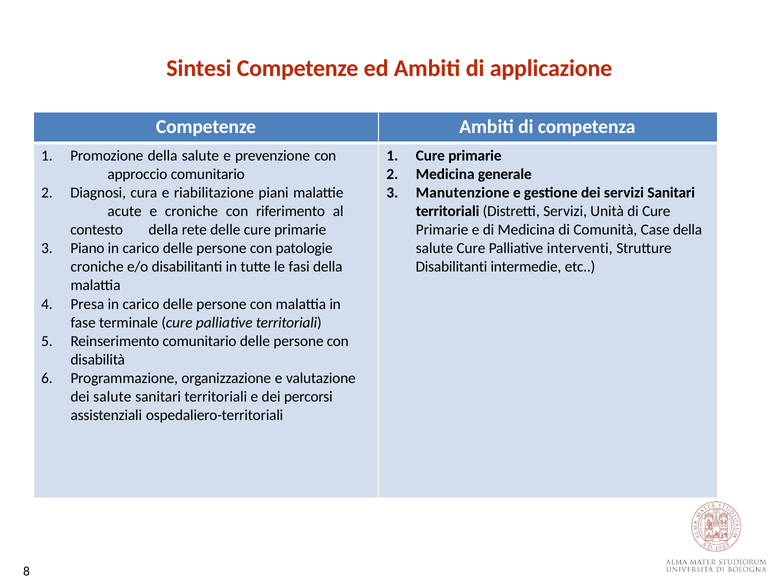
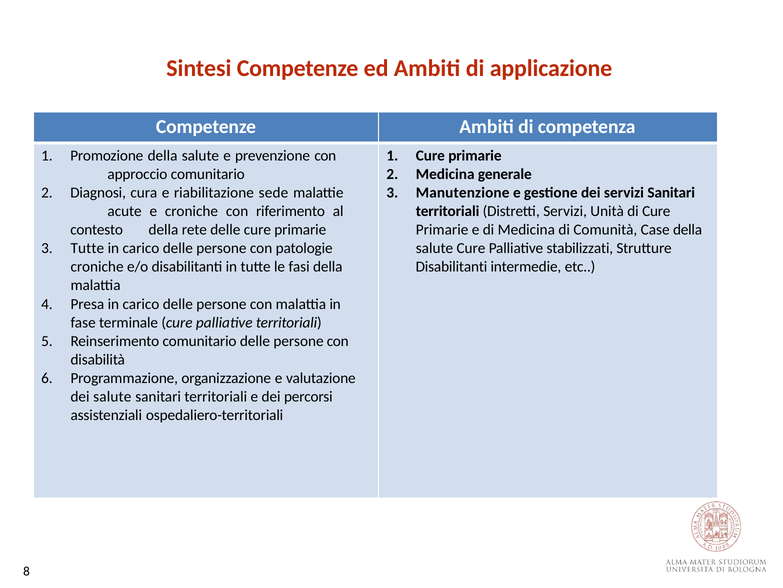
piani: piani -> sede (273, 192)
Piano: Piano -> Tutte (87, 248)
interventi: interventi -> stabilizzati (580, 248)
